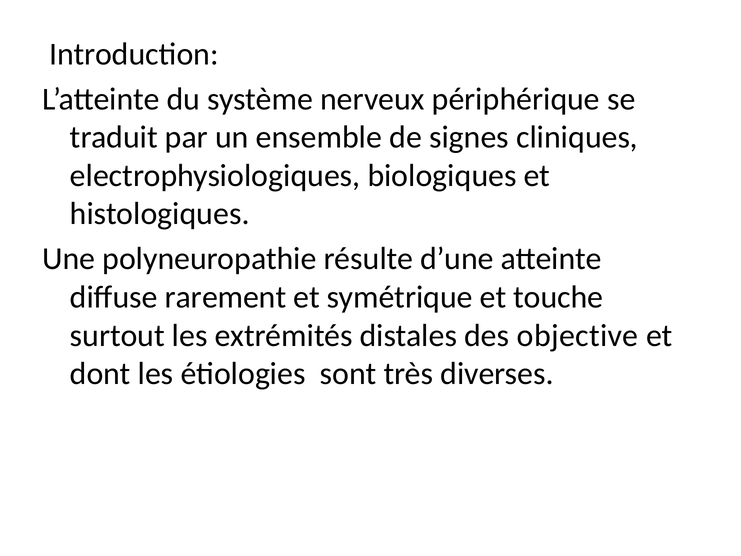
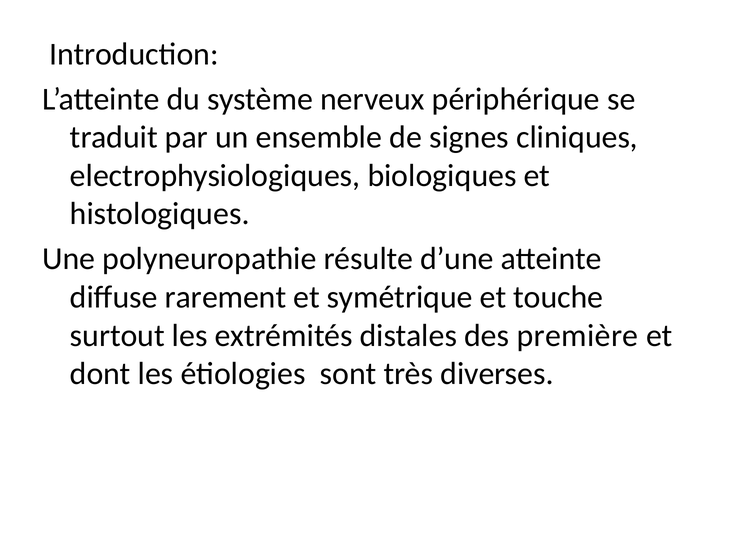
objective: objective -> première (578, 335)
